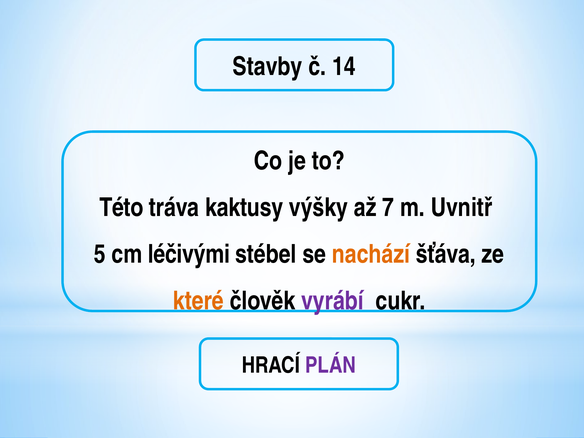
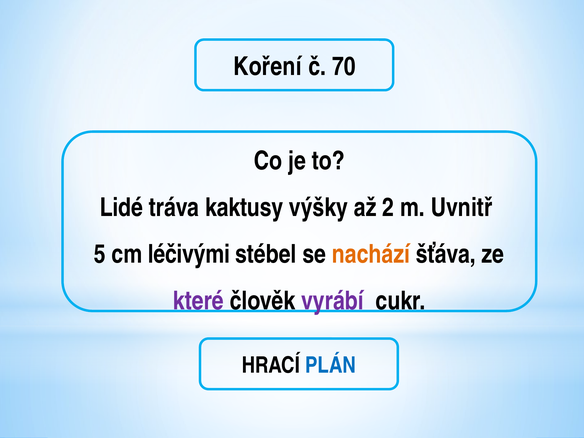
Stavby: Stavby -> Koření (267, 67)
14: 14 -> 70 (344, 67)
Této: Této -> Lidé (121, 208)
7: 7 -> 2 (388, 208)
které colour: orange -> purple (198, 301)
PLÁN colour: purple -> blue (331, 365)
